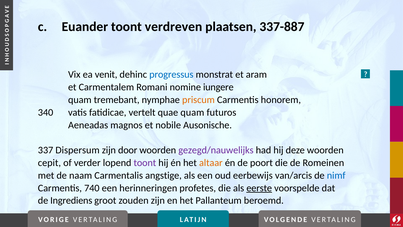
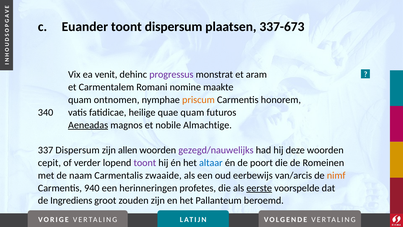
toont verdreven: verdreven -> dispersum (174, 27)
337-887: 337-887 -> 337-673 (282, 27)
progressus colour: blue -> purple (171, 74)
iungere: iungere -> maakte (218, 87)
tremebant: tremebant -> ontnomen (117, 100)
vertelt: vertelt -> heilige (142, 112)
Aeneadas underline: none -> present (88, 125)
Ausonische: Ausonische -> Almachtige (208, 125)
door: door -> allen (128, 150)
altaar colour: orange -> blue (211, 163)
angstige: angstige -> zwaaide (163, 175)
nimf colour: blue -> orange (336, 175)
740: 740 -> 940 (92, 188)
